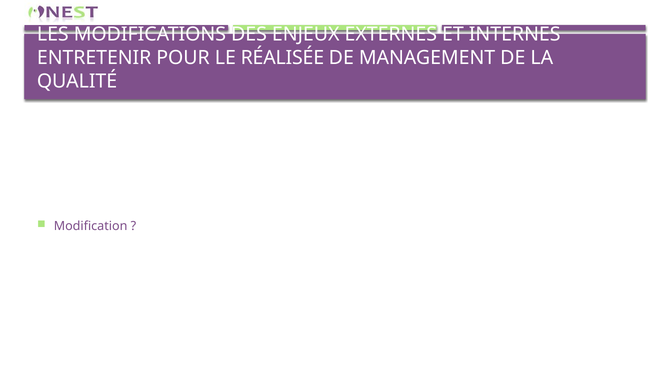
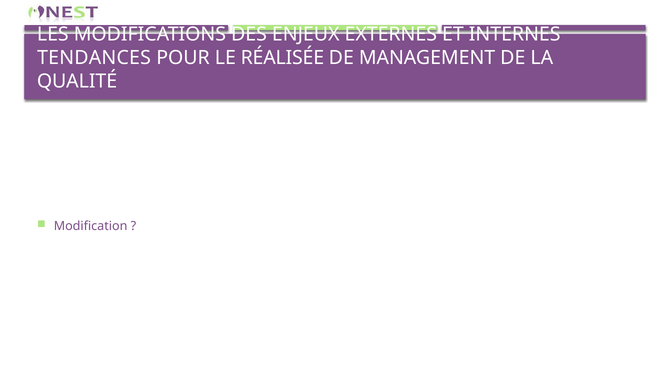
ENTRETENIR: ENTRETENIR -> TENDANCES (94, 58)
